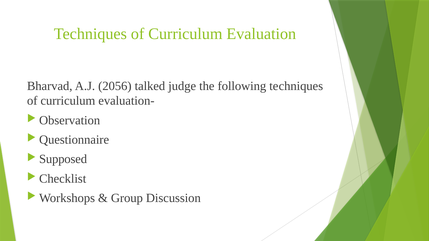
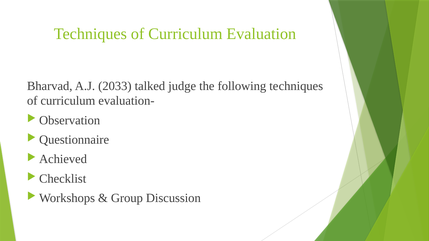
2056: 2056 -> 2033 (115, 86)
Supposed: Supposed -> Achieved (63, 159)
